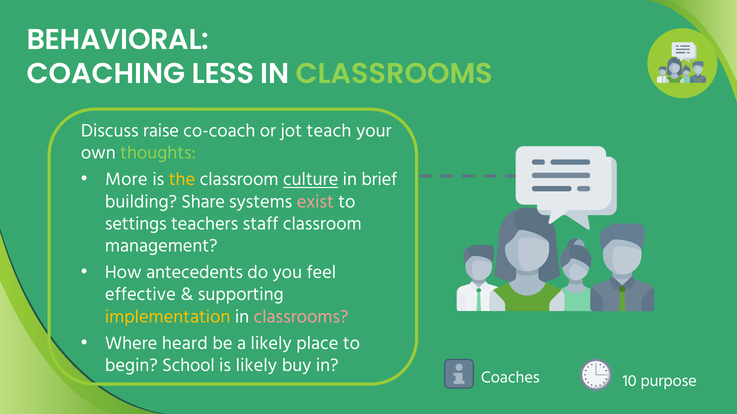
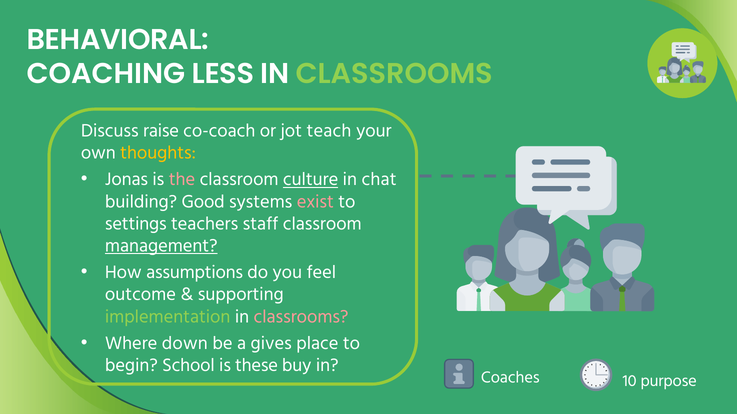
thoughts colour: light green -> yellow (158, 153)
More: More -> Jonas (127, 180)
the colour: yellow -> pink (182, 180)
brief: brief -> chat (379, 180)
Share: Share -> Good (203, 202)
management underline: none -> present (161, 246)
antecedents: antecedents -> assumptions (195, 273)
effective: effective -> outcome (140, 295)
implementation colour: yellow -> light green (168, 317)
heard: heard -> down (185, 344)
a likely: likely -> gives (271, 344)
is likely: likely -> these (257, 366)
